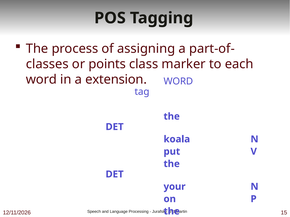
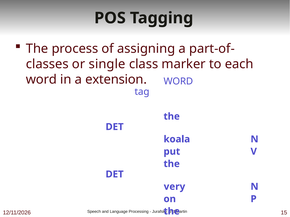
points: points -> single (107, 64)
your: your -> very (174, 187)
